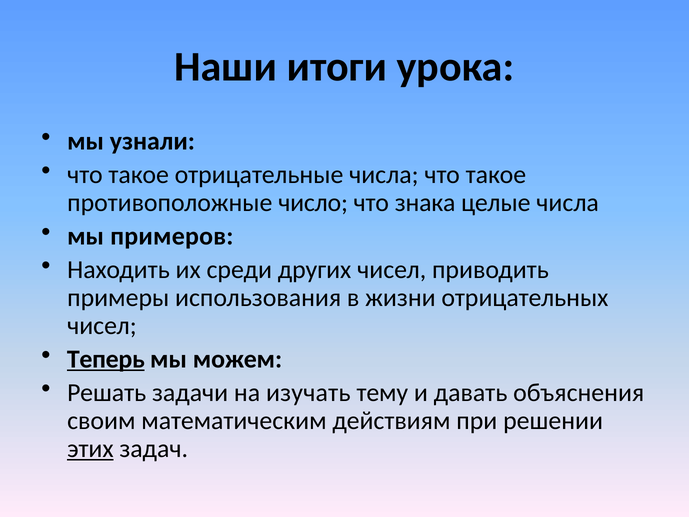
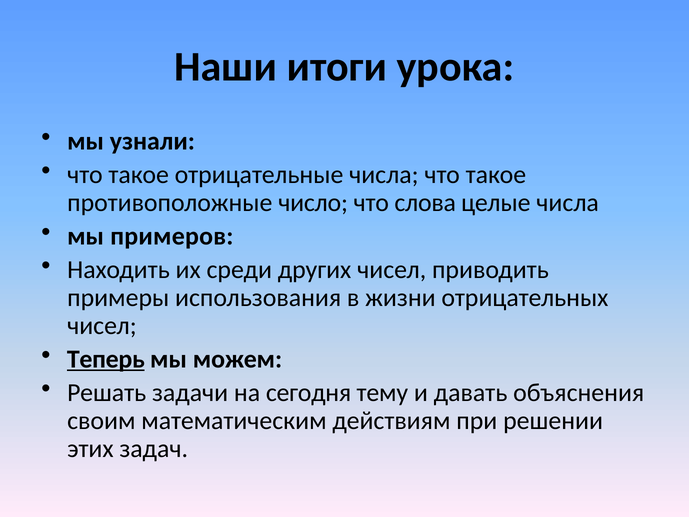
знака: знака -> слова (425, 203)
изучать: изучать -> сегодня (309, 392)
этих underline: present -> none (90, 448)
